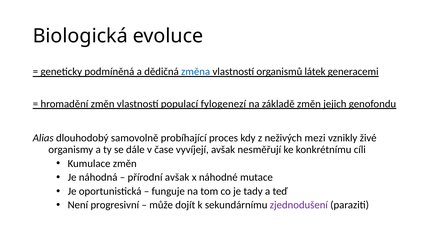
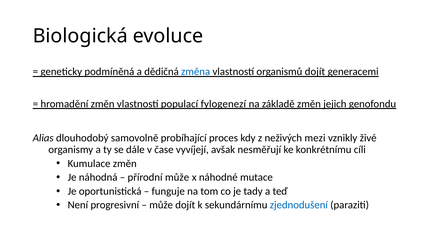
organismů látek: látek -> dojít (315, 72)
přírodní avšak: avšak -> může (177, 177)
zjednodušení colour: purple -> blue (299, 205)
